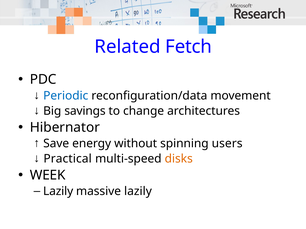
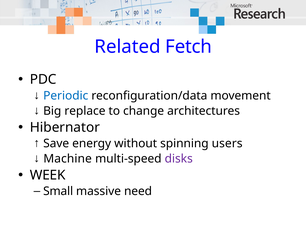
savings: savings -> replace (85, 111)
Practical: Practical -> Machine (68, 159)
disks colour: orange -> purple (179, 159)
Lazily: Lazily -> Small (58, 192)
massive lazily: lazily -> need (138, 192)
